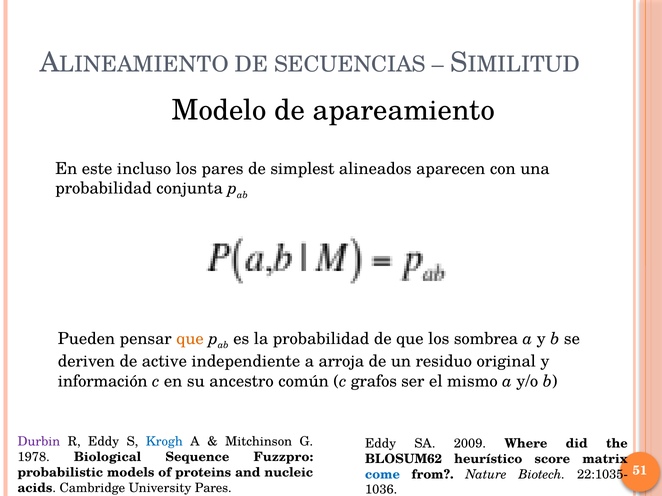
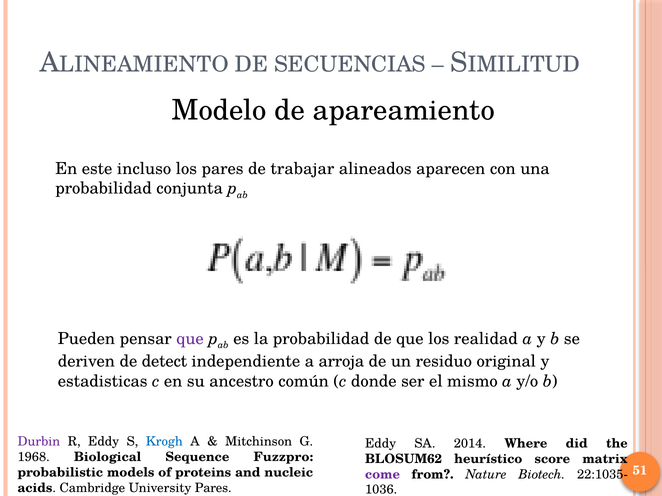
simplest: simplest -> trabajar (302, 169)
que colour: orange -> purple (190, 339)
sombrea: sombrea -> realidad (486, 339)
active: active -> detect (164, 362)
información: información -> estadisticas (103, 381)
grafos: grafos -> donde (374, 381)
2009: 2009 -> 2014 (470, 444)
1978: 1978 -> 1968 (34, 458)
come colour: blue -> purple (383, 475)
